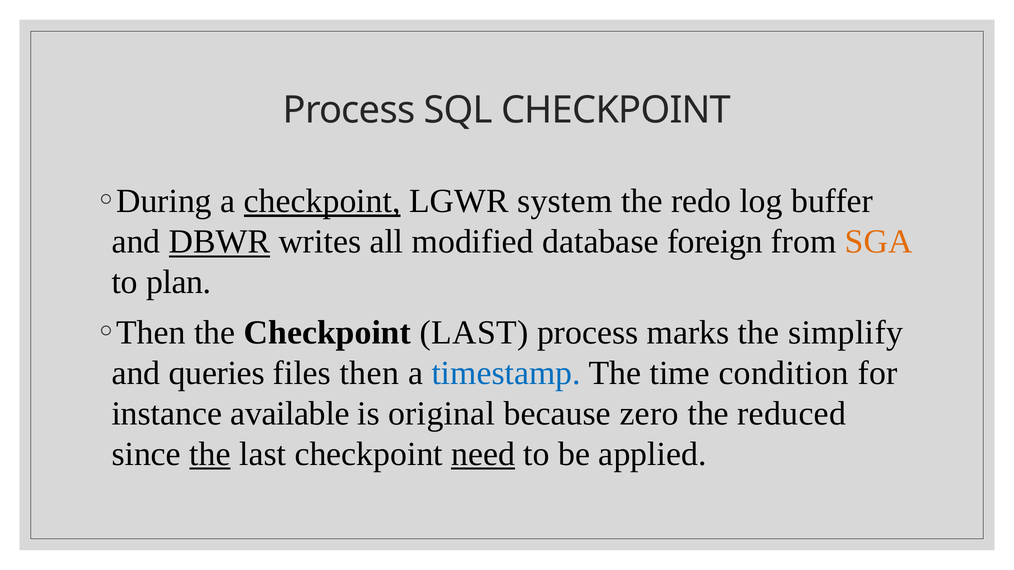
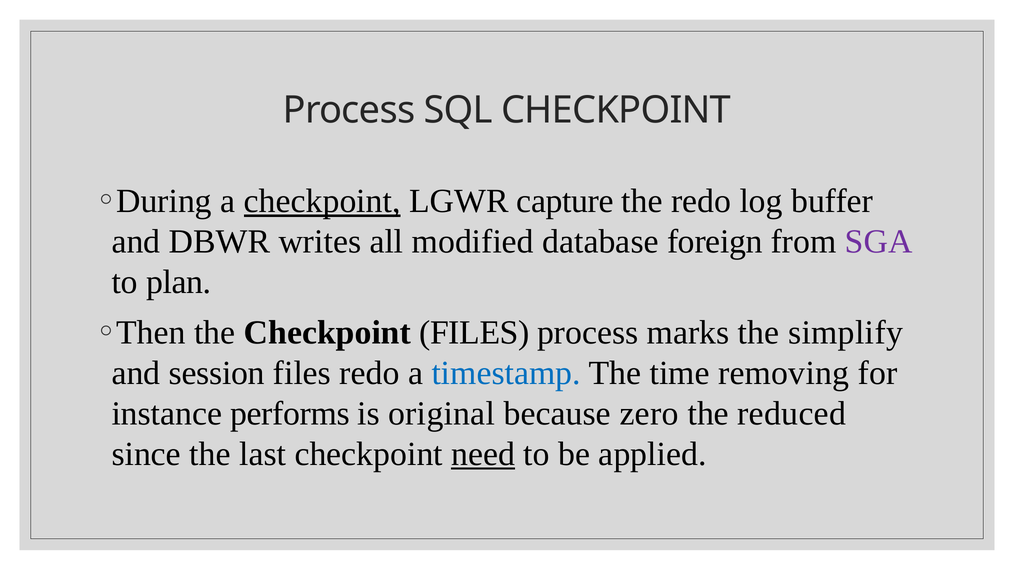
system: system -> capture (565, 201)
DBWR underline: present -> none (219, 242)
SGA colour: orange -> purple (879, 242)
Checkpoint LAST: LAST -> FILES (474, 333)
queries: queries -> session (217, 373)
files then: then -> redo (370, 373)
condition: condition -> removing (784, 373)
available: available -> performs (290, 414)
the underline: present -> none (210, 454)
